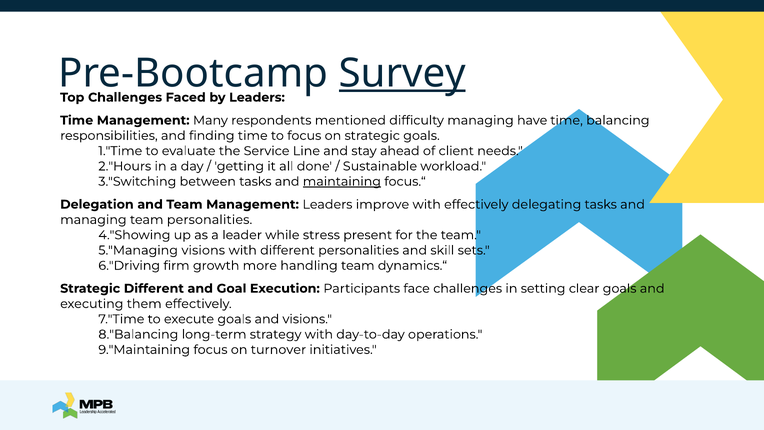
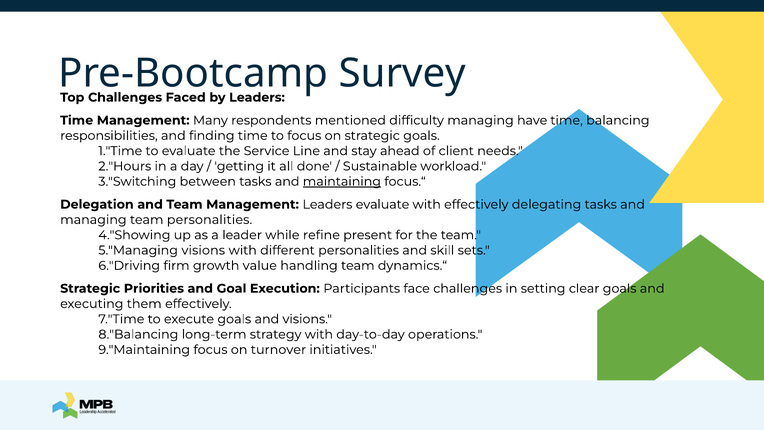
Survey underline: present -> none (402, 73)
Leaders improve: improve -> evaluate (383, 204)
stress: stress -> refine (321, 235)
more: more -> value (260, 265)
Strategic Different: Different -> Priorities (154, 288)
